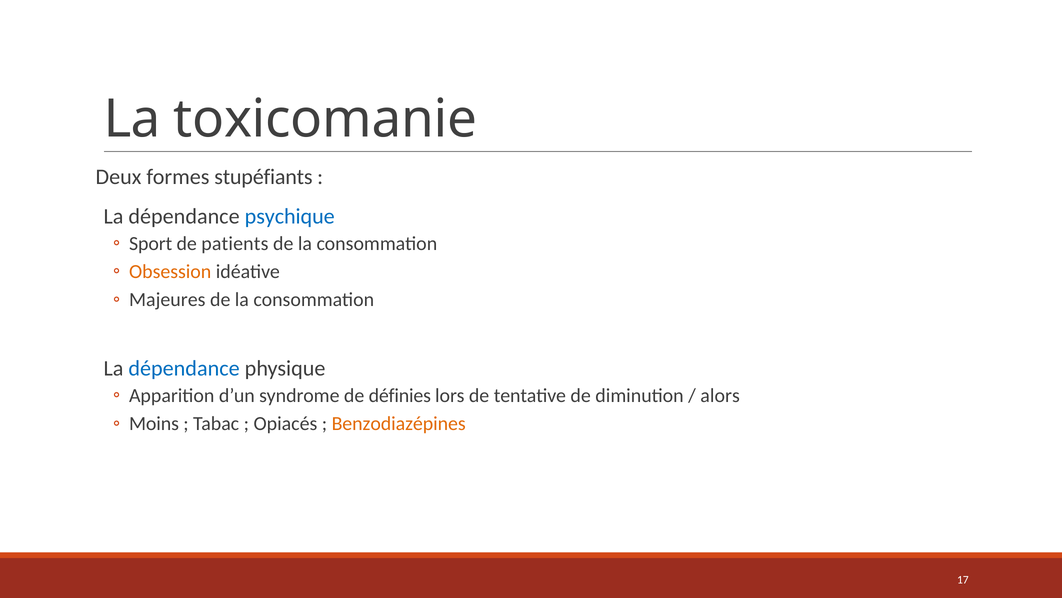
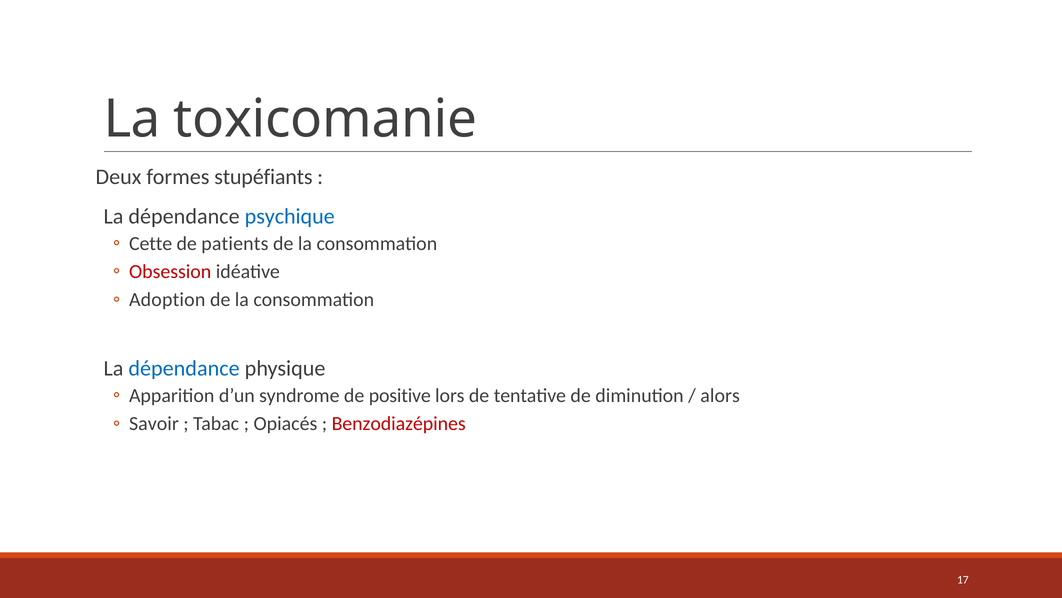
Sport: Sport -> Cette (151, 243)
Obsession colour: orange -> red (170, 271)
Majeures: Majeures -> Adoption (167, 300)
définies: définies -> positive (400, 395)
Moins: Moins -> Savoir (154, 423)
Benzodiazépines colour: orange -> red (399, 423)
